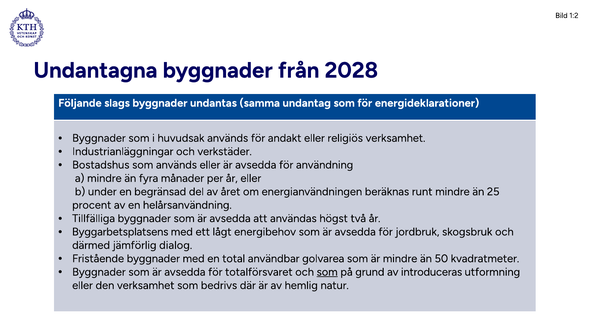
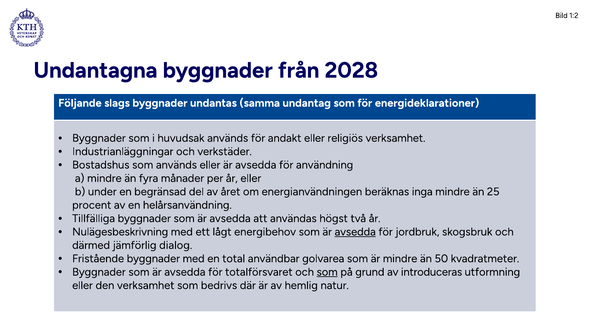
runt: runt -> inga (422, 191)
Byggarbetsplatsens: Byggarbetsplatsens -> Nulägesbeskrivning (120, 231)
avsedda underline: none -> present (355, 231)
